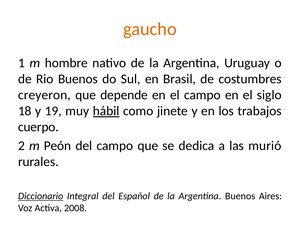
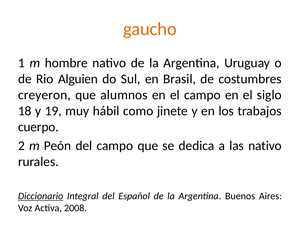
Rio Buenos: Buenos -> Alguien (78, 79)
depende: depende -> alumnos (124, 95)
hábil underline: present -> none (106, 111)
las murió: murió -> nativo (265, 146)
